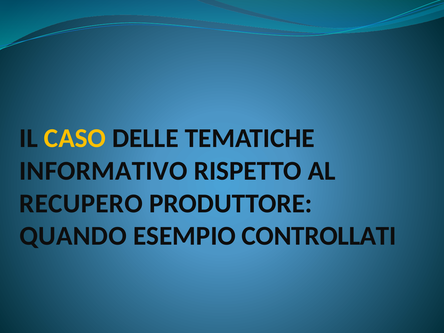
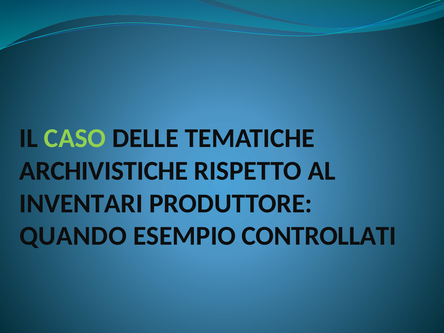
CASO colour: yellow -> light green (75, 138)
INFORMATIVO: INFORMATIVO -> ARCHIVISTICHE (104, 171)
RECUPERO: RECUPERO -> INVENTARI (81, 203)
